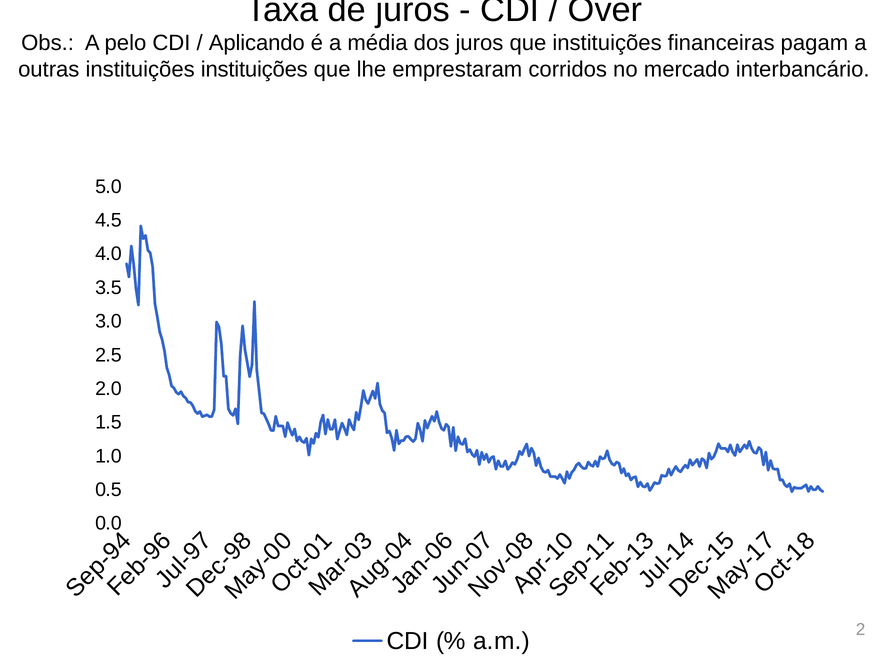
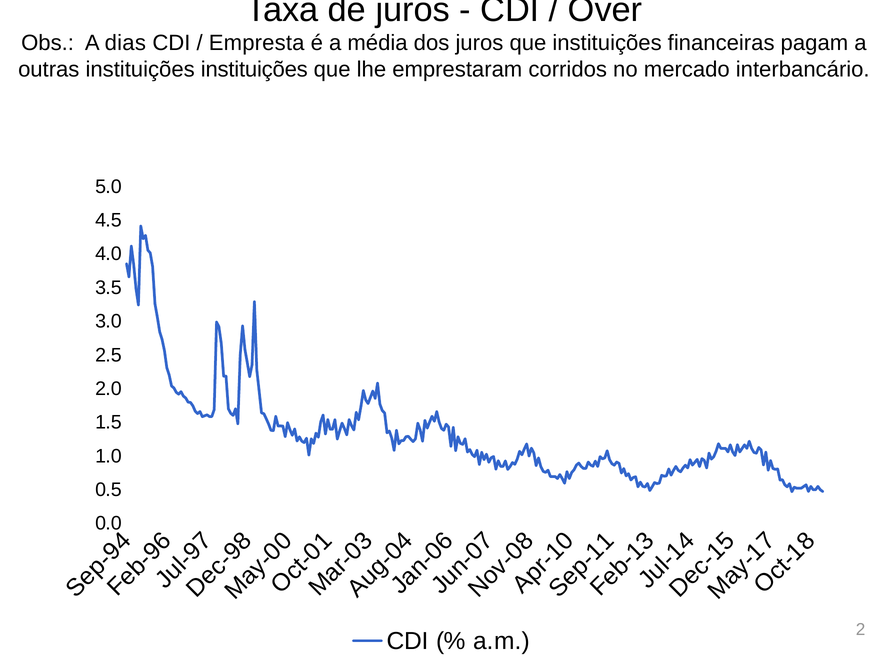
pelo: pelo -> dias (125, 43)
Aplicando: Aplicando -> Empresta (257, 43)
